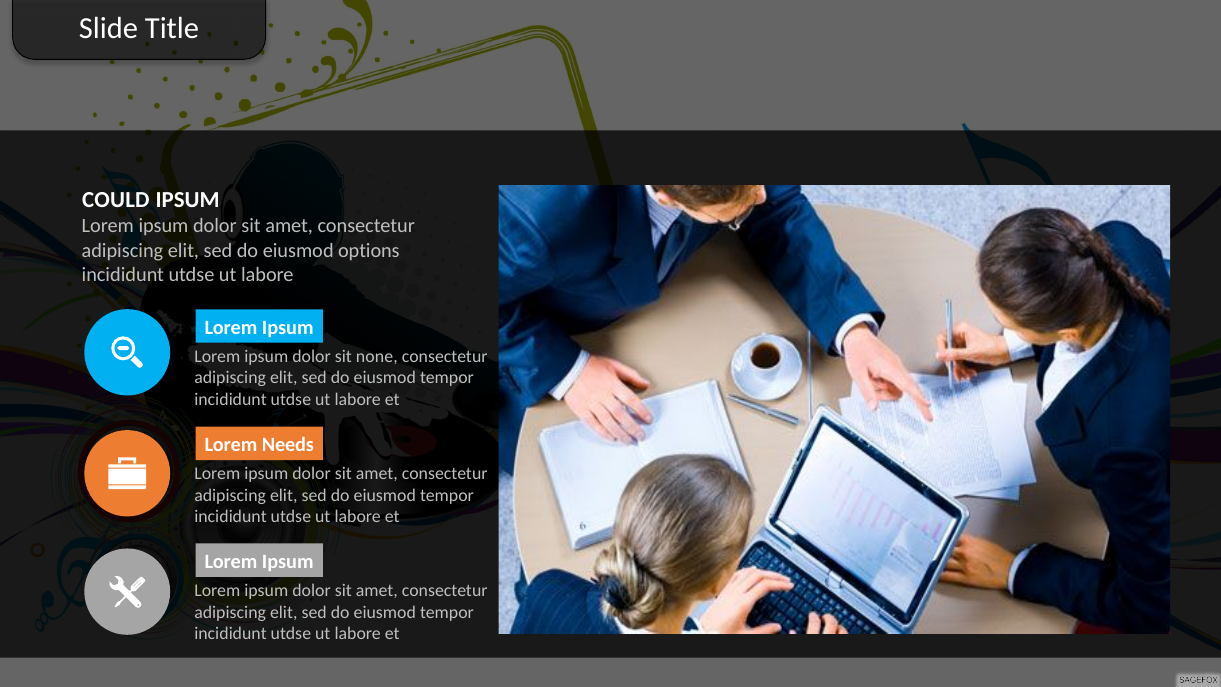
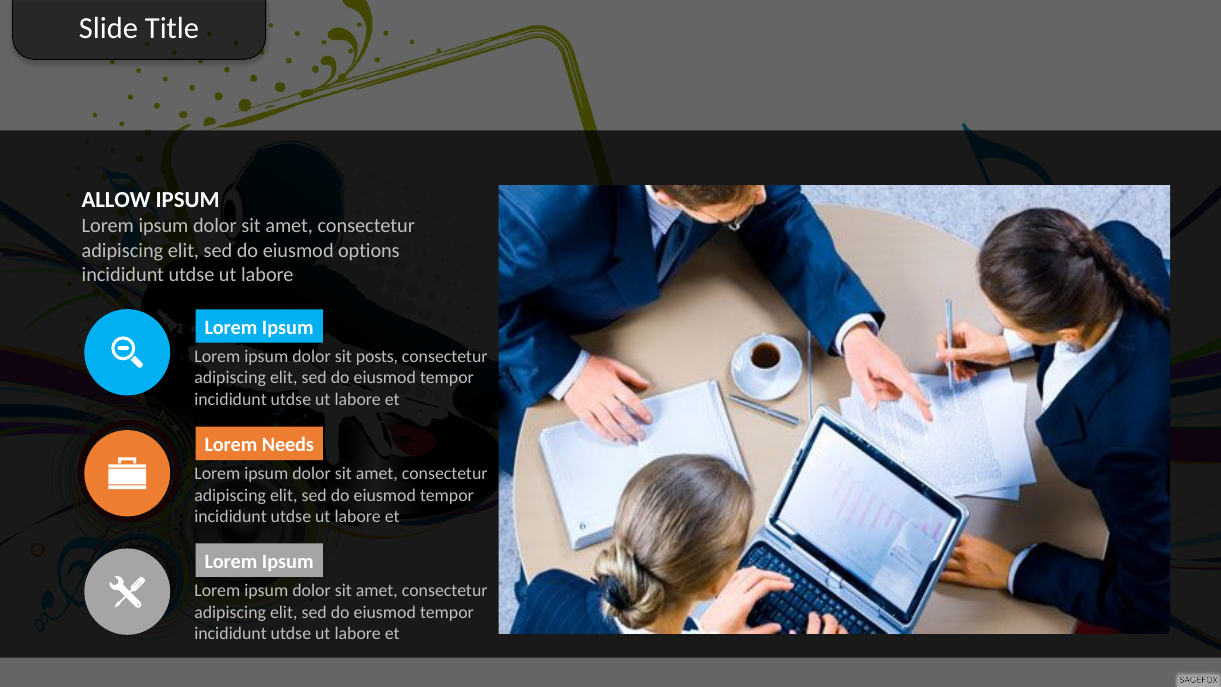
COULD: COULD -> ALLOW (116, 200)
none: none -> posts (377, 356)
